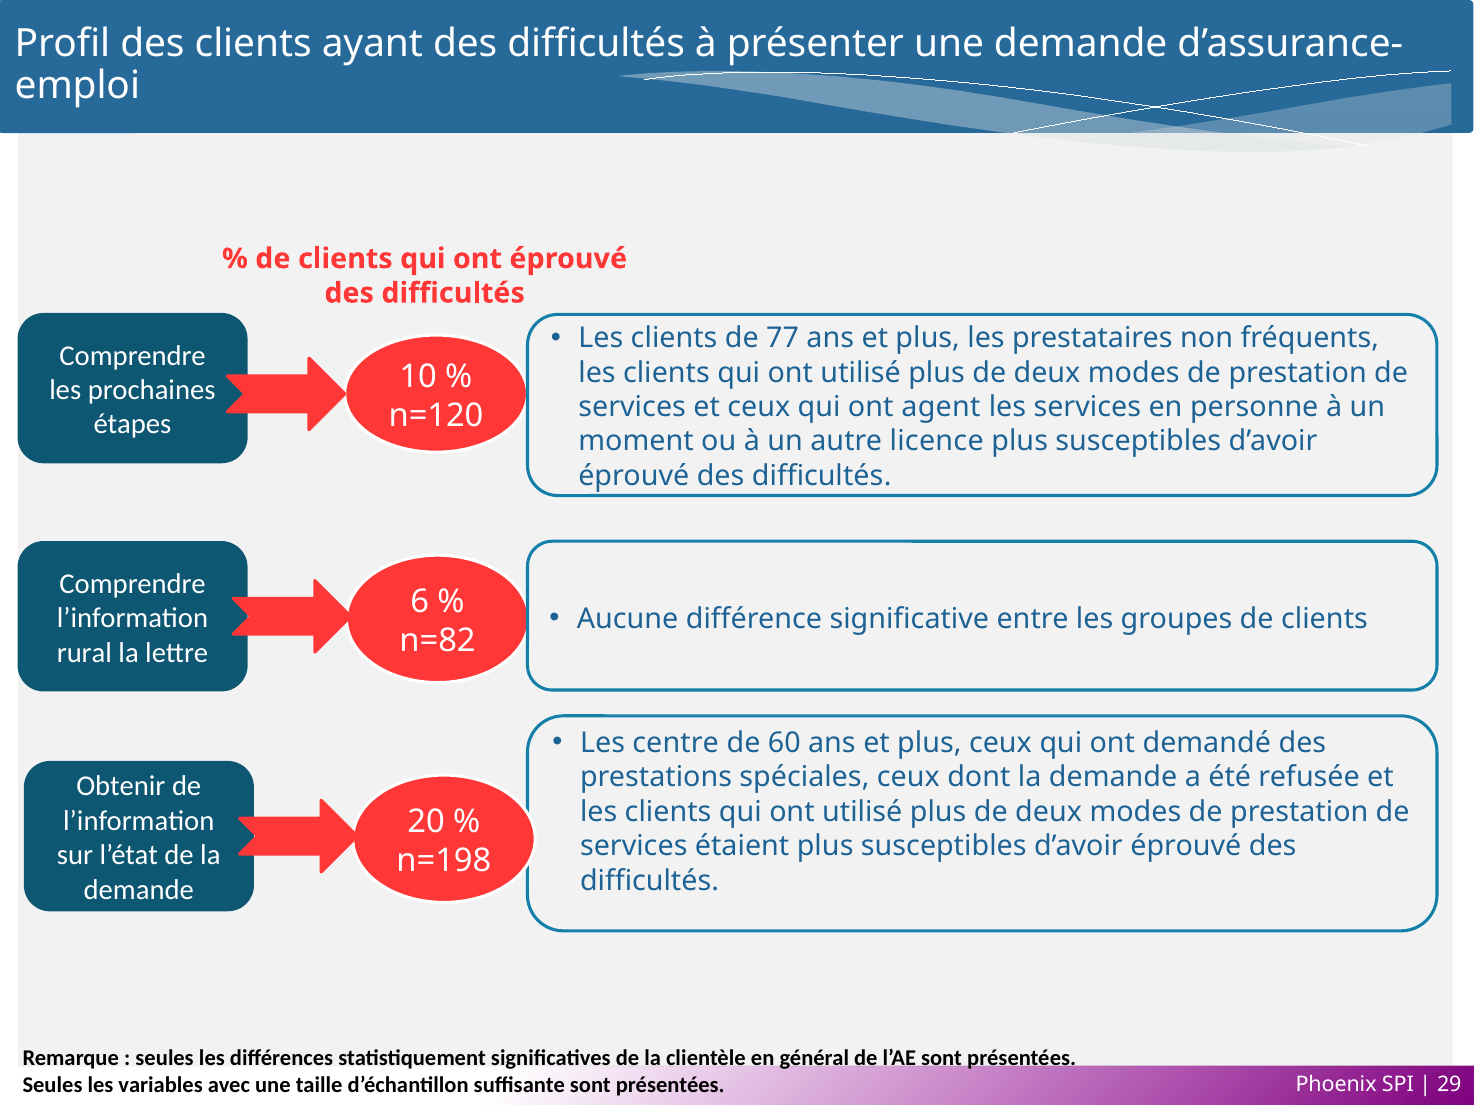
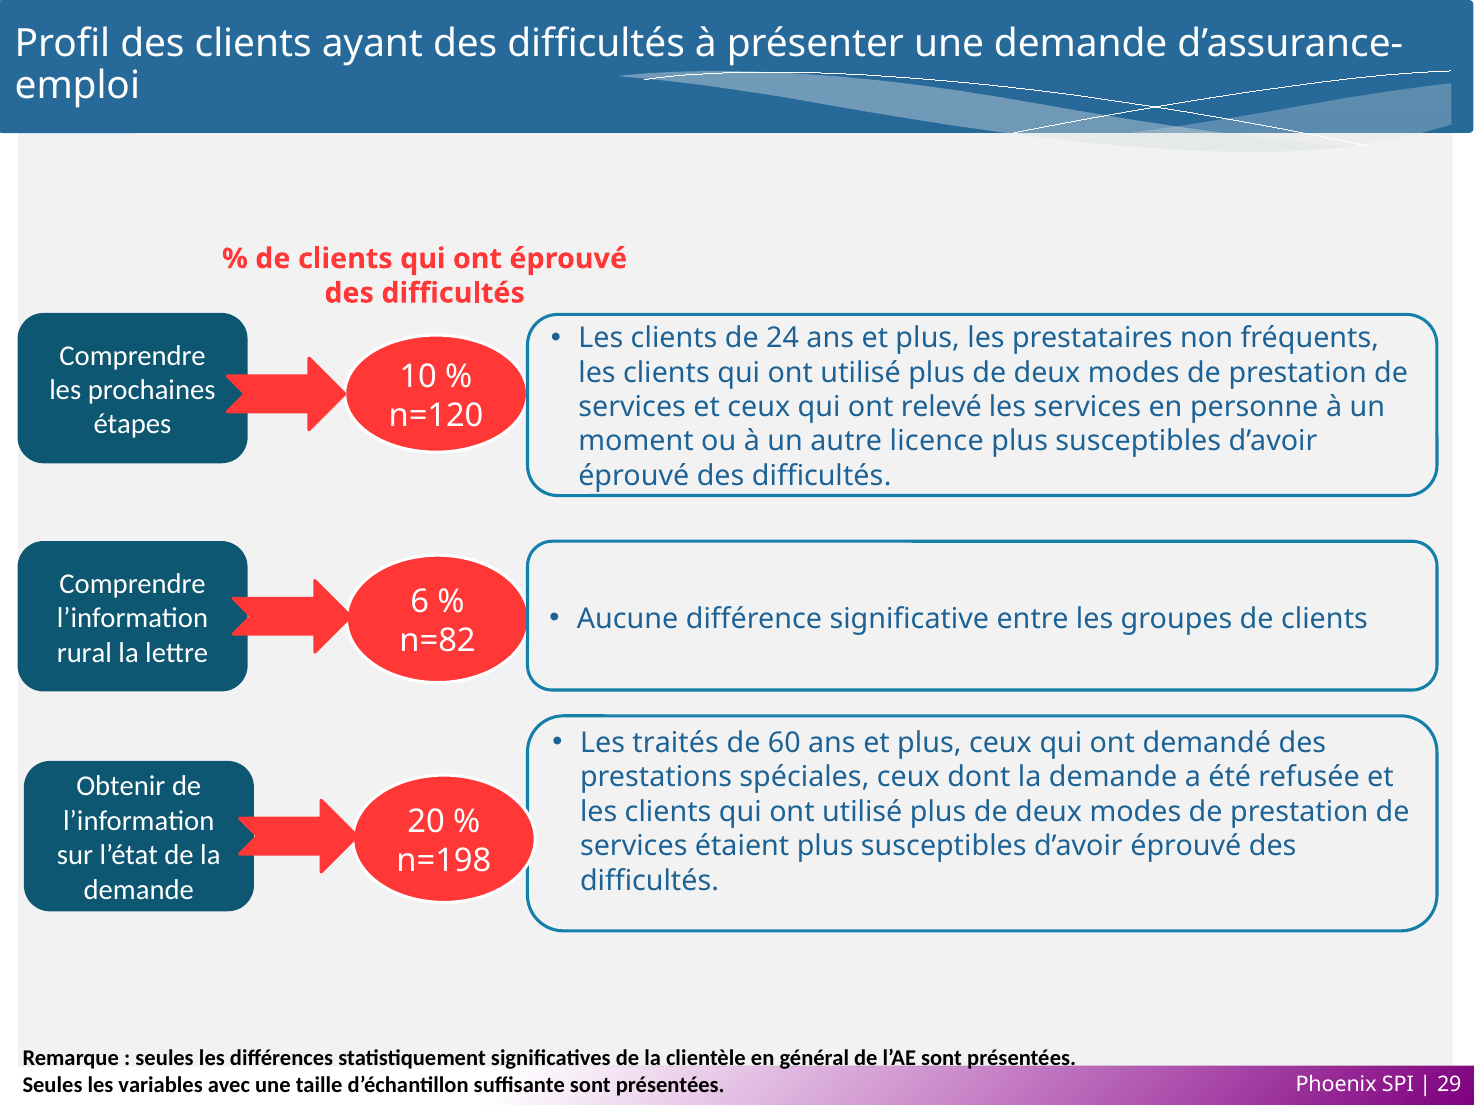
77: 77 -> 24 (783, 338)
agent: agent -> relevé (941, 407)
centre: centre -> traités (676, 743)
